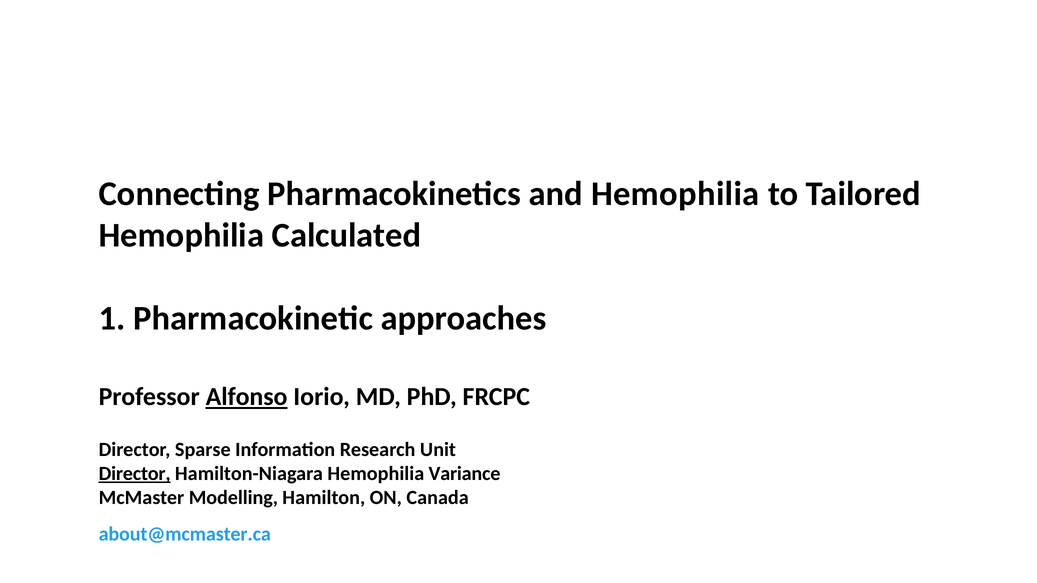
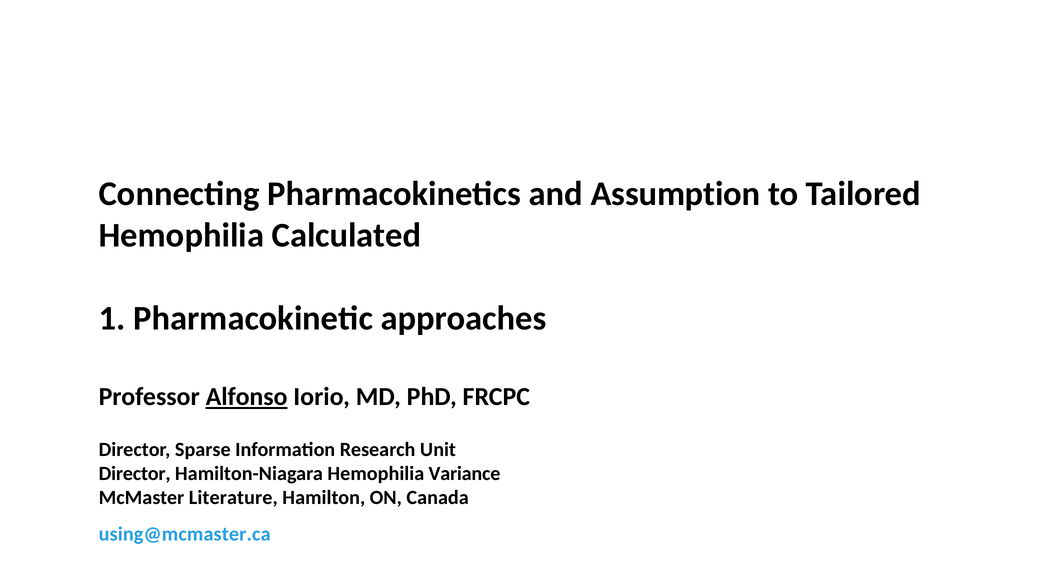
and Hemophilia: Hemophilia -> Assumption (676, 194)
Director underline: present -> none (135, 474)
Modelling: Modelling -> Literature (233, 498)
about@mcmaster.ca: about@mcmaster.ca -> using@mcmaster.ca (185, 534)
